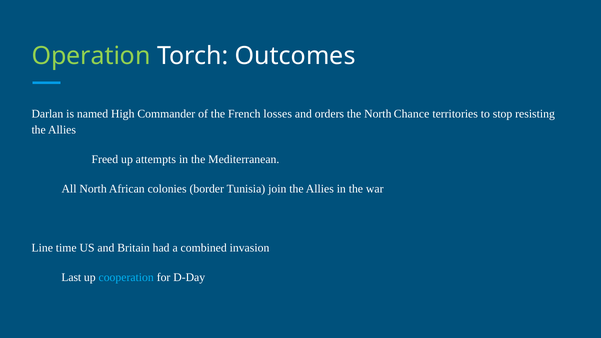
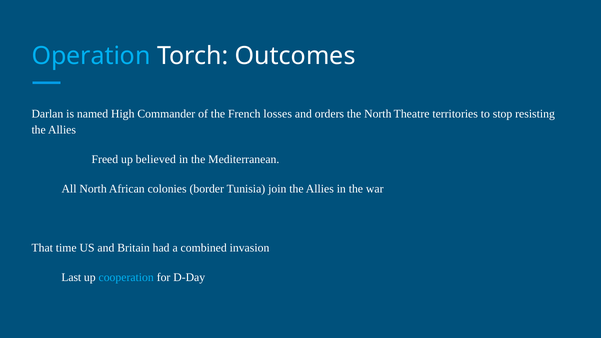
Operation colour: light green -> light blue (91, 56)
Chance: Chance -> Theatre (412, 114)
attempts: attempts -> believed (156, 159)
Line: Line -> That (42, 248)
